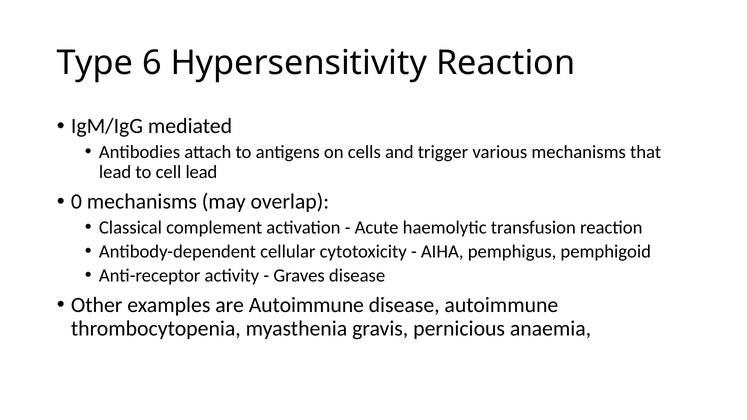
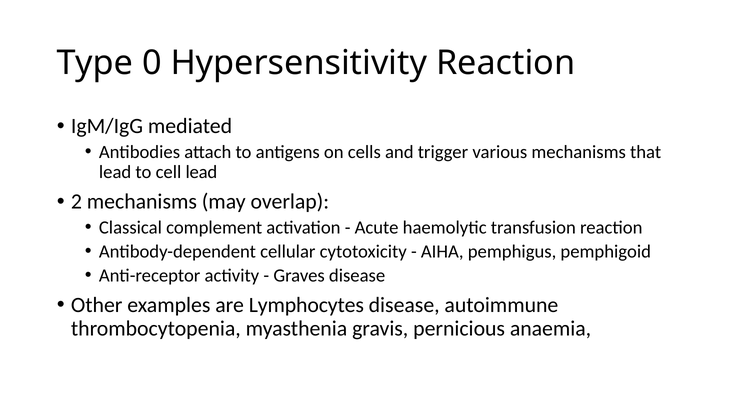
6: 6 -> 0 (152, 63)
0: 0 -> 2 (76, 202)
are Autoimmune: Autoimmune -> Lymphocytes (306, 305)
